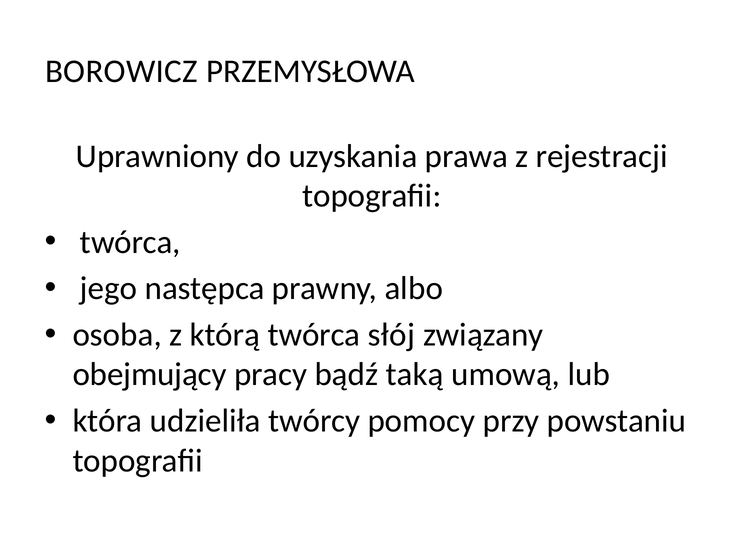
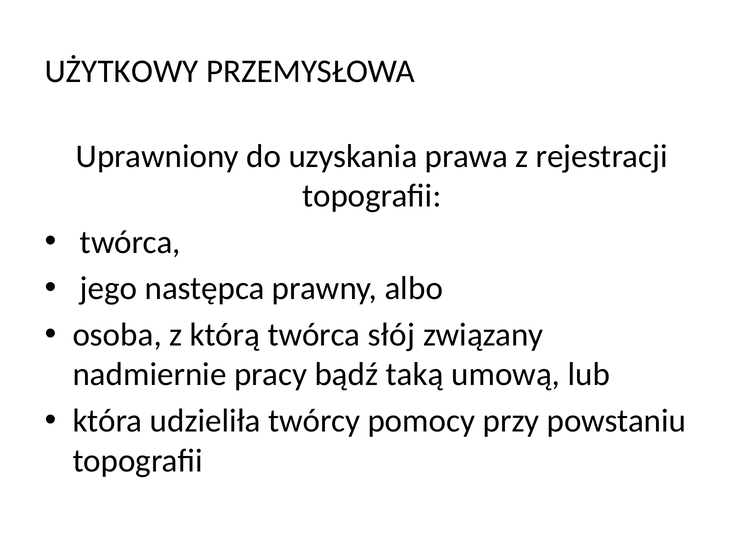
BOROWICZ: BOROWICZ -> UŻYTKOWY (122, 71)
obejmujący: obejmujący -> nadmiernie (150, 375)
